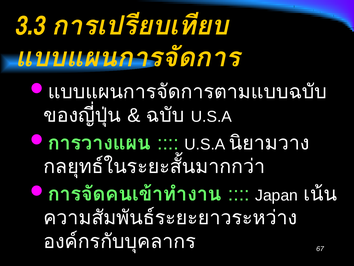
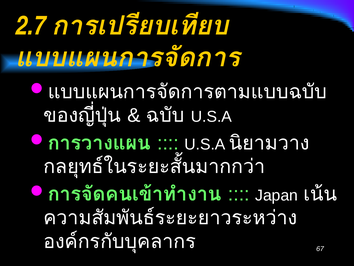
3.3: 3.3 -> 2.7 (30, 26)
